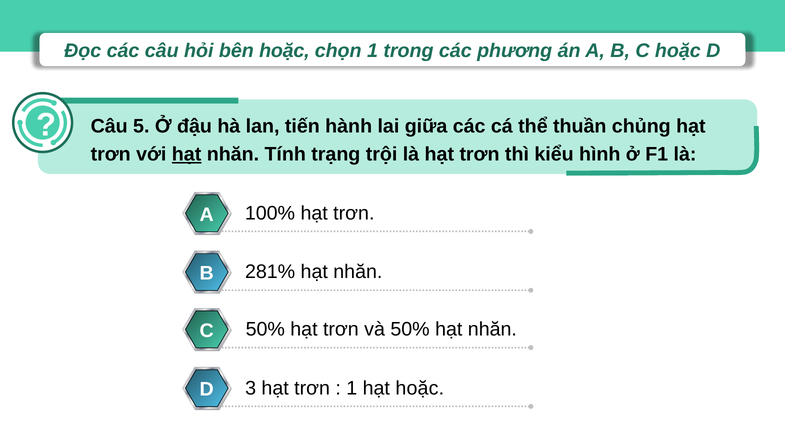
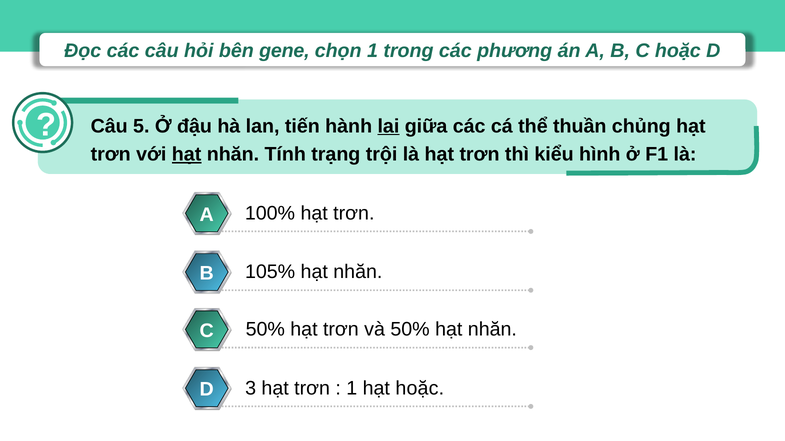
bên hoặc: hoặc -> gene (284, 51)
lai underline: none -> present (388, 126)
281%: 281% -> 105% (270, 272)
